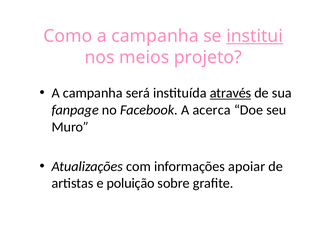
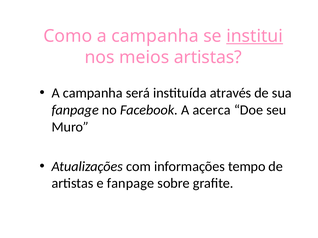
meios projeto: projeto -> artistas (208, 57)
através underline: present -> none (230, 93)
apoiar: apoiar -> tempo (247, 167)
e poluição: poluição -> fanpage (130, 184)
